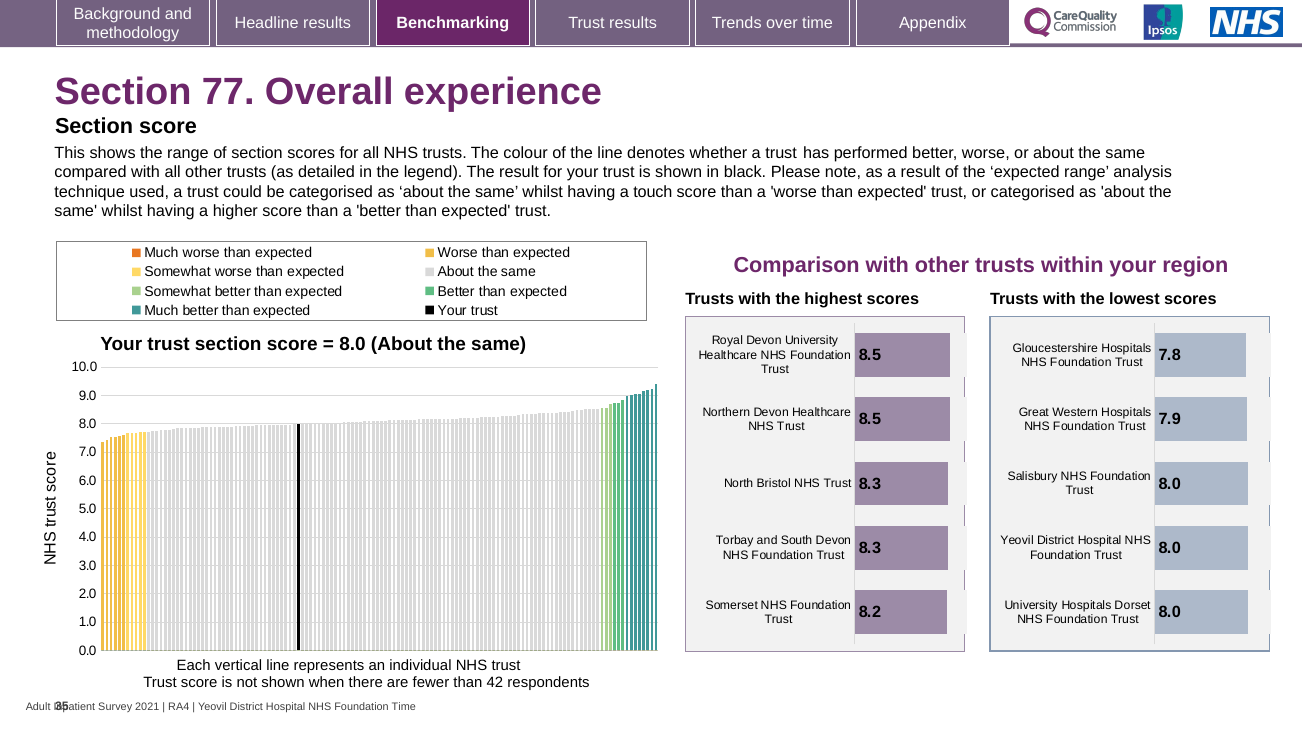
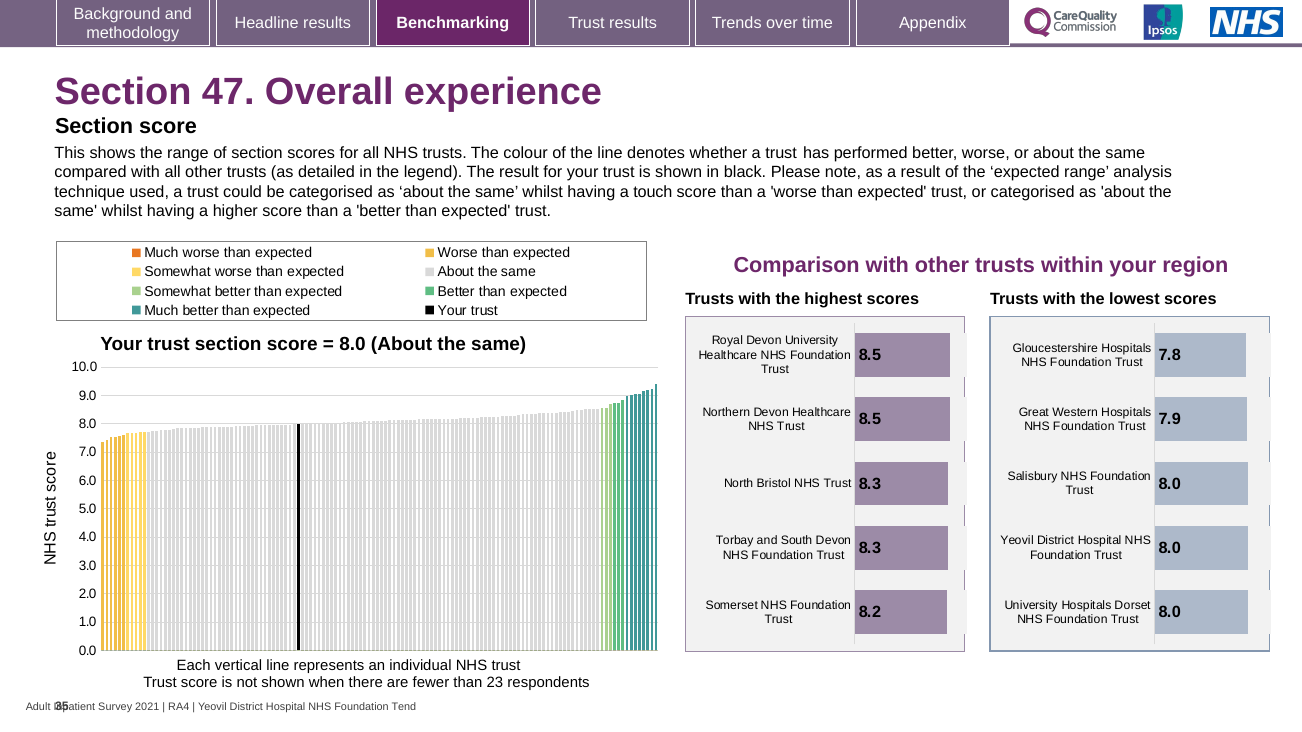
77: 77 -> 47 (228, 92)
42: 42 -> 23 (495, 683)
Foundation Time: Time -> Tend (404, 707)
